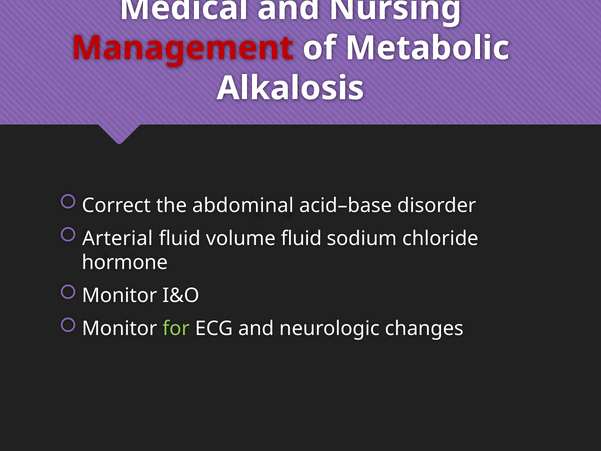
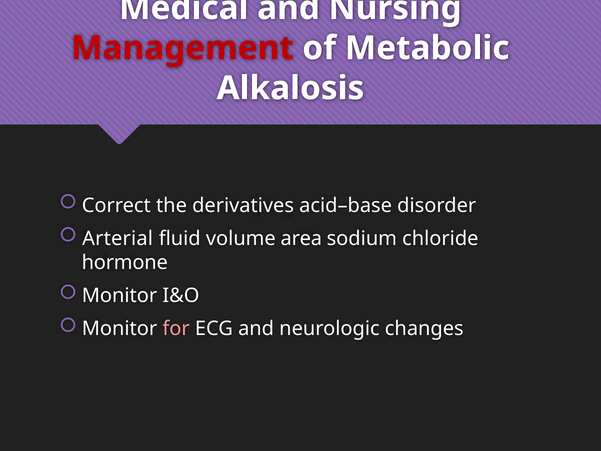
abdominal: abdominal -> derivatives (243, 205)
volume fluid: fluid -> area (301, 238)
for colour: light green -> pink (176, 329)
